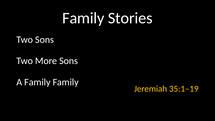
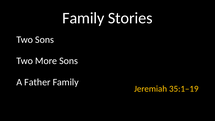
A Family: Family -> Father (37, 82)
